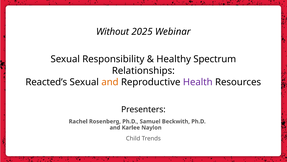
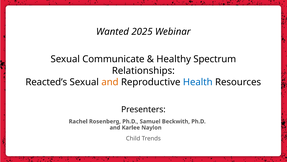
Without: Without -> Wanted (112, 32)
Responsibility: Responsibility -> Communicate (113, 59)
Health colour: purple -> blue (198, 82)
